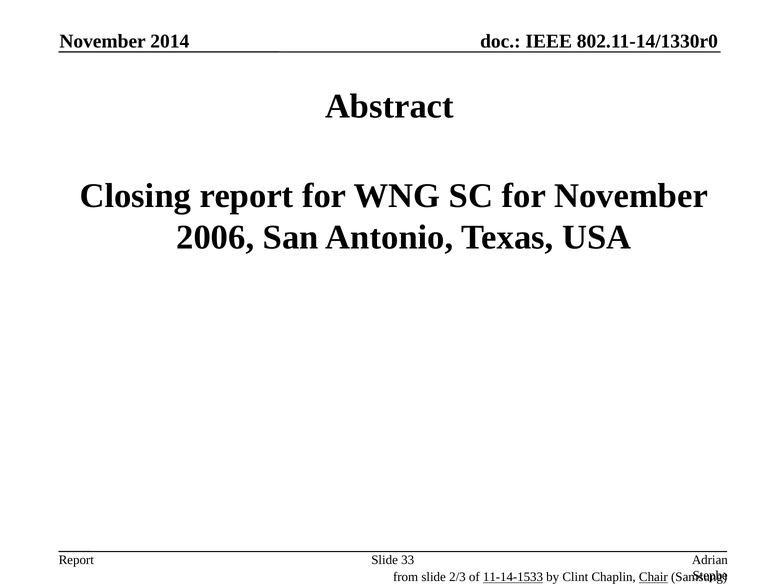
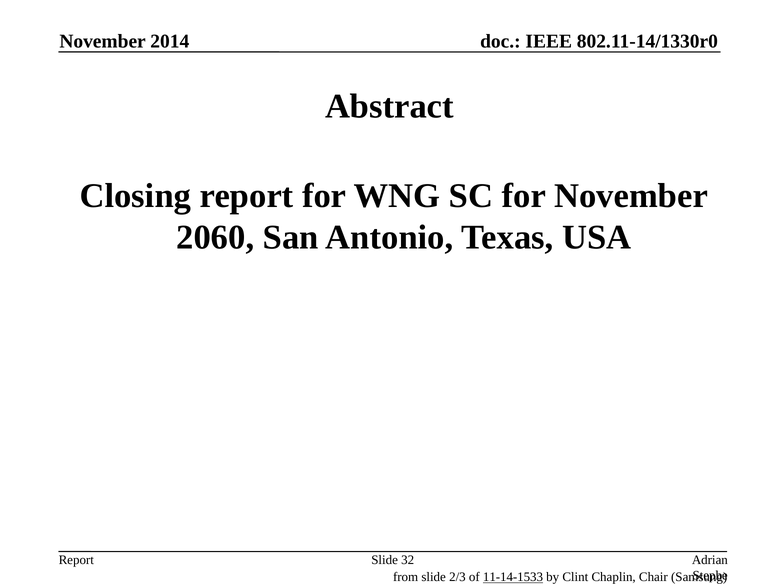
2006: 2006 -> 2060 (215, 237)
33: 33 -> 32 (408, 560)
Chair underline: present -> none (653, 577)
